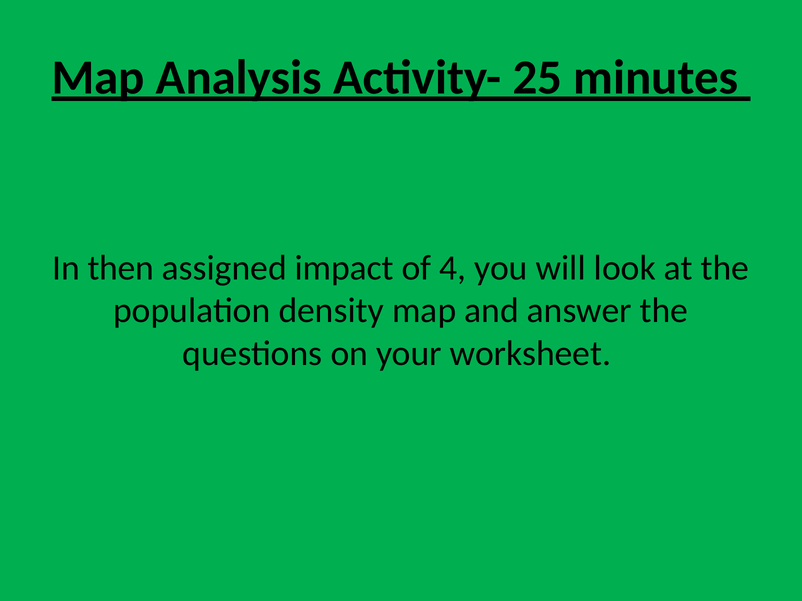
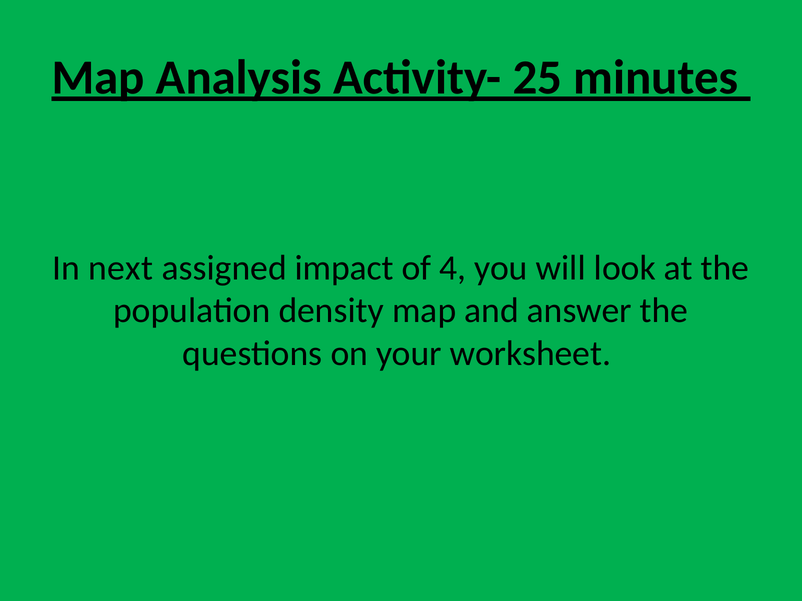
then: then -> next (121, 268)
